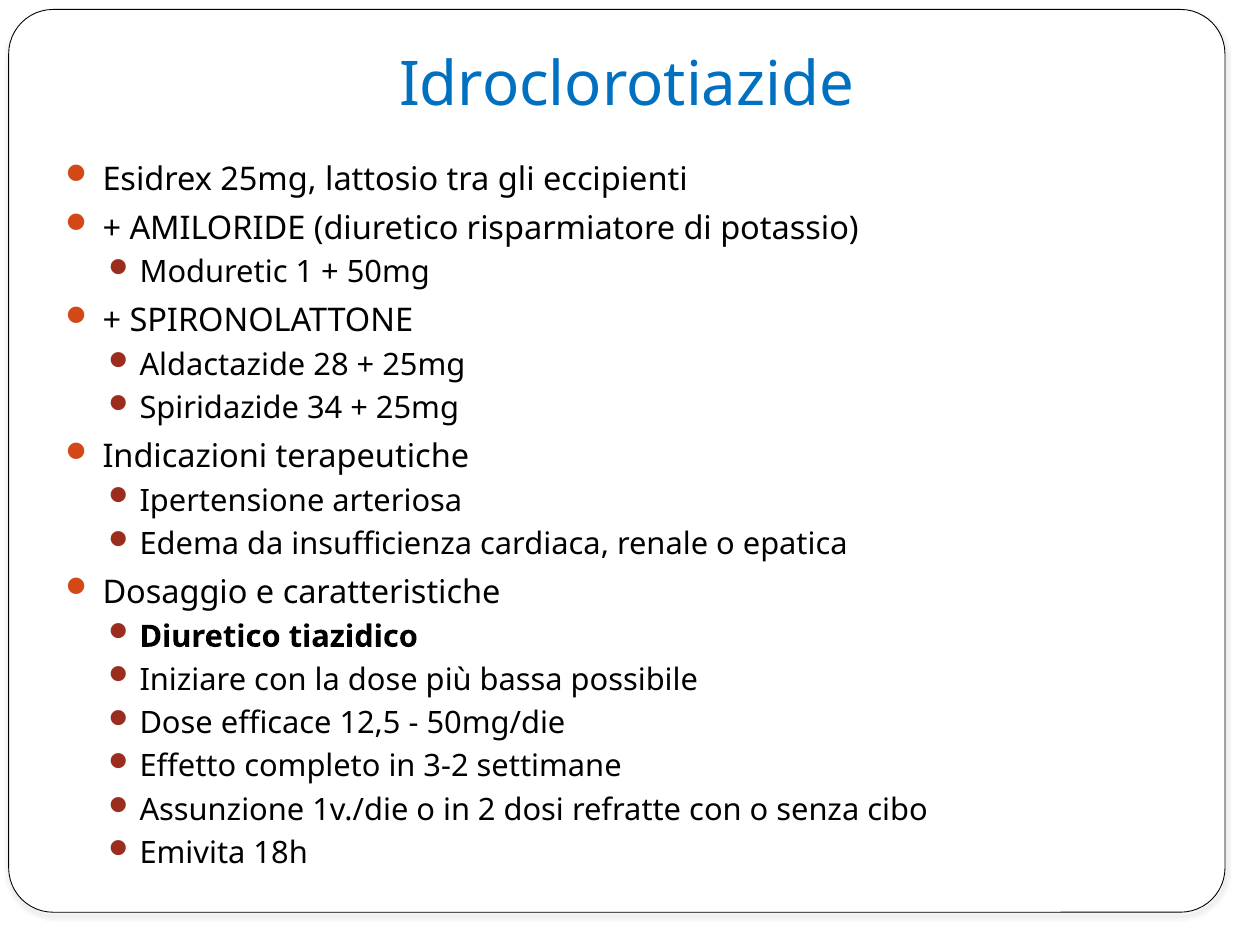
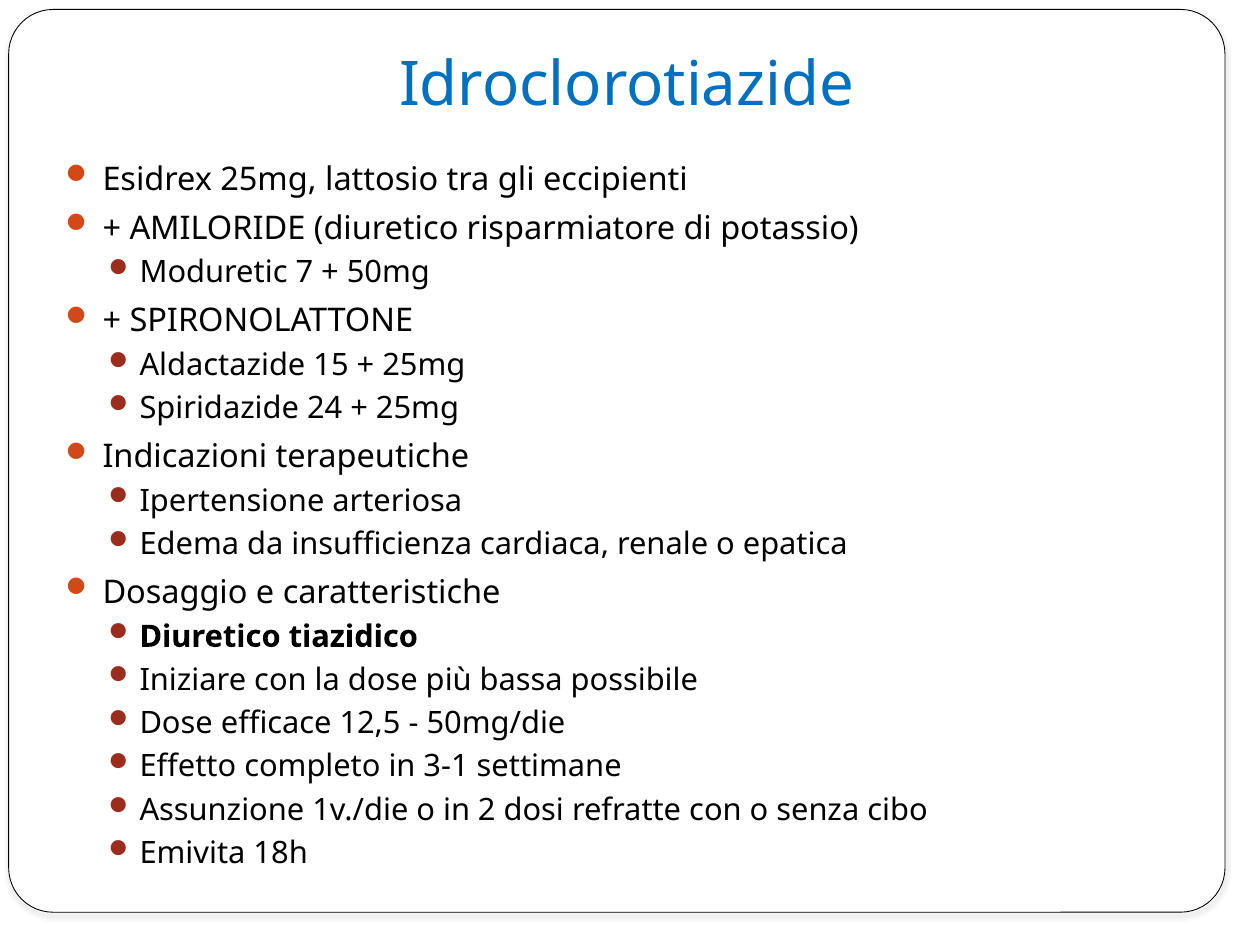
1: 1 -> 7 (304, 273)
28: 28 -> 15 (331, 365)
34: 34 -> 24 (325, 409)
3-2: 3-2 -> 3-1 (446, 767)
